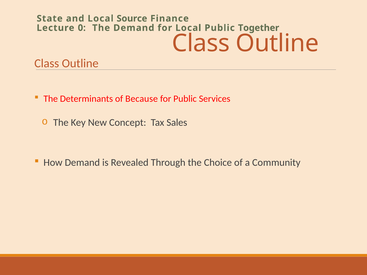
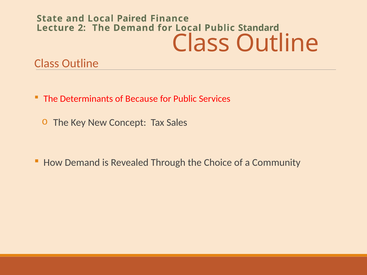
Source: Source -> Paired (132, 19)
0: 0 -> 2 (82, 28)
Together: Together -> Standard (259, 28)
